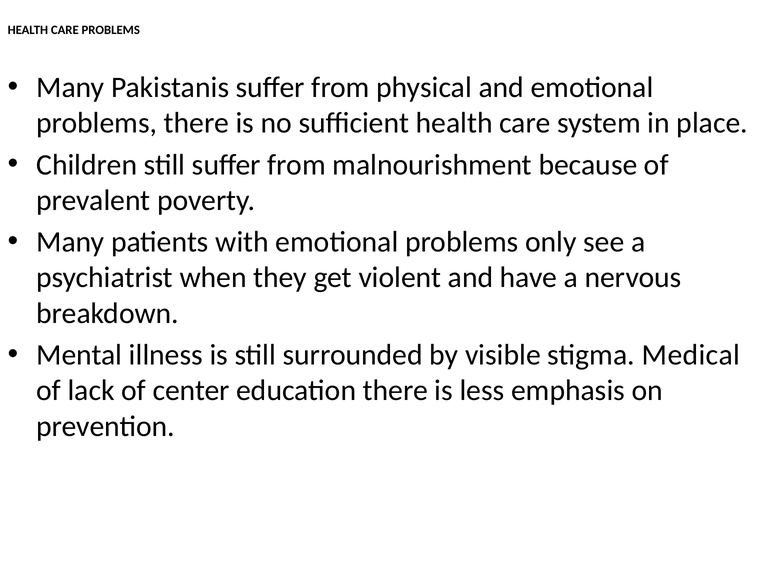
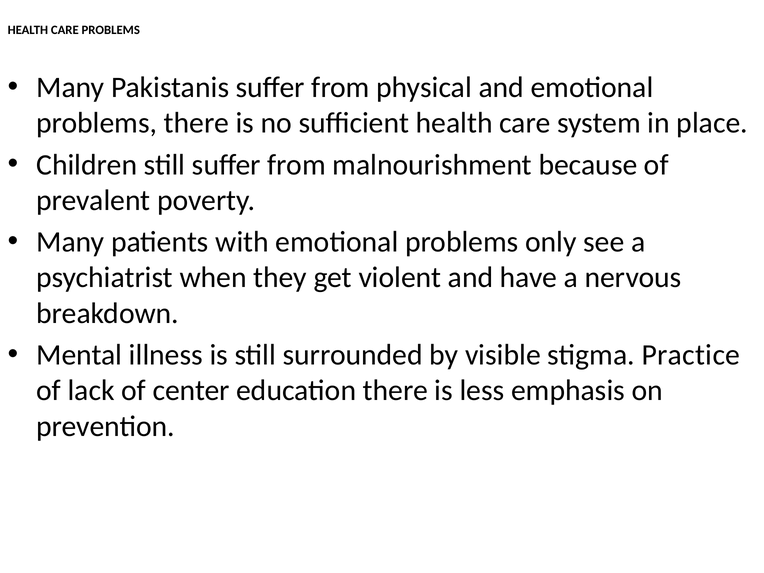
Medical: Medical -> Practice (691, 355)
